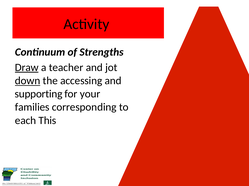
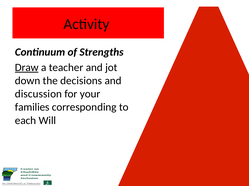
down underline: present -> none (28, 81)
accessing: accessing -> decisions (81, 81)
supporting: supporting -> discussion (38, 94)
This: This -> Will (47, 121)
